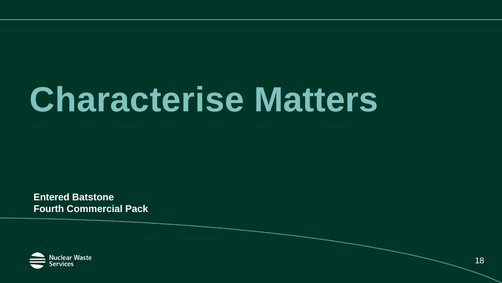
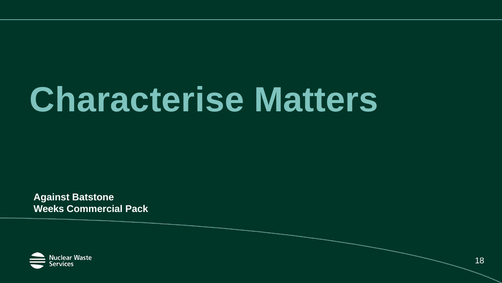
Entered: Entered -> Against (52, 197)
Fourth: Fourth -> Weeks (49, 208)
